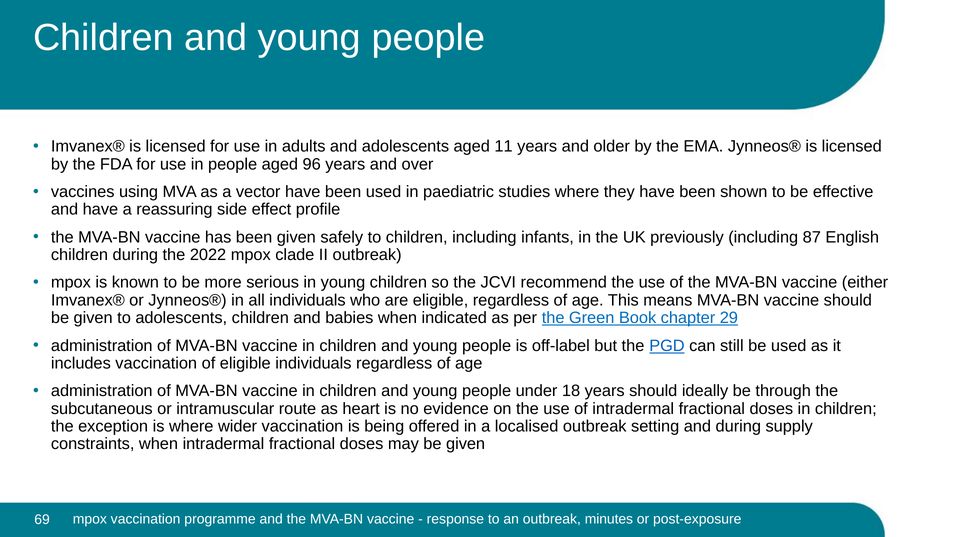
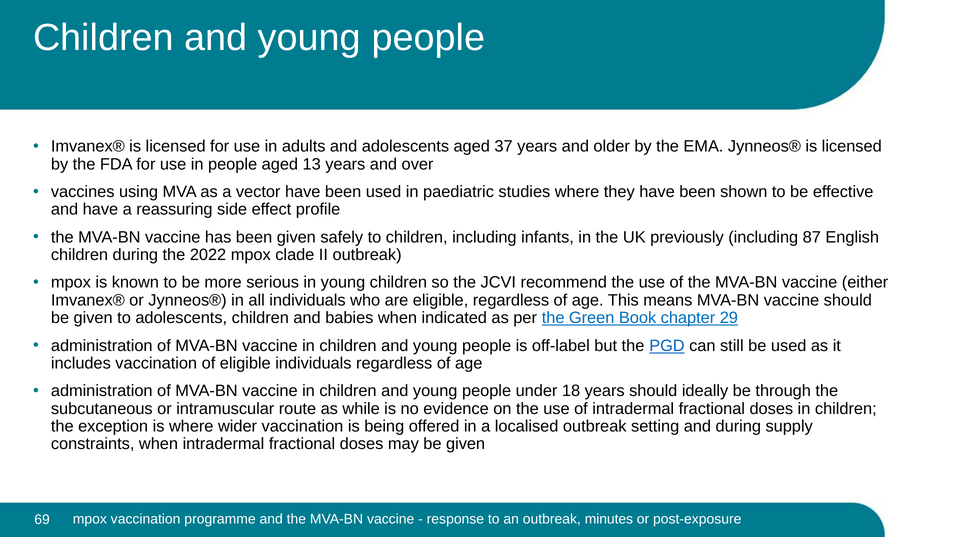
11: 11 -> 37 (504, 147)
96: 96 -> 13 (312, 164)
heart: heart -> while (361, 409)
